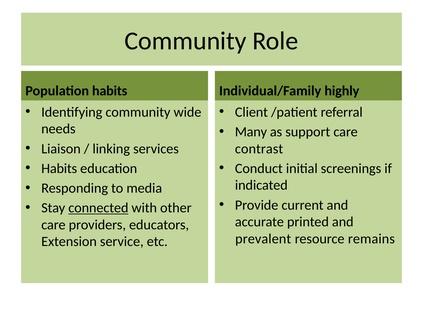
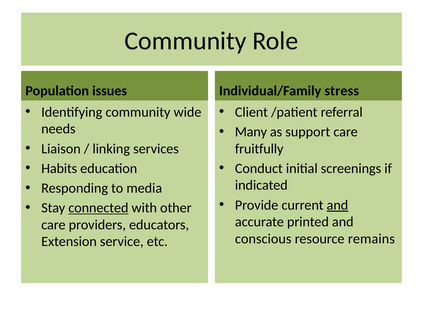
Population habits: habits -> issues (110, 91)
highly: highly -> stress (342, 91)
contrast: contrast -> fruitfully (259, 149)
and underline: none -> present (337, 205)
prevalent: prevalent -> conscious (263, 239)
